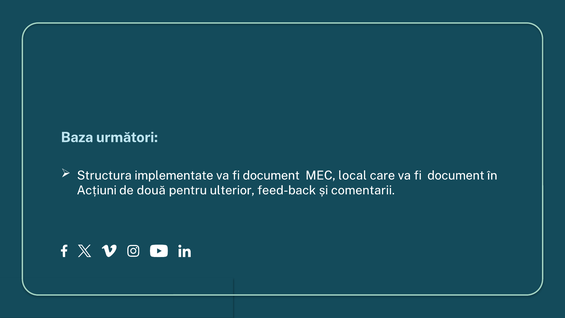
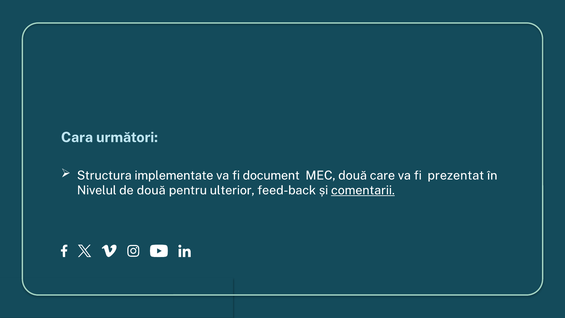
Baza: Baza -> Cara (77, 137)
MEC local: local -> două (353, 175)
care va fi document: document -> prezentat (456, 175)
Acțiuni: Acțiuni -> Nivelul (97, 190)
comentarii underline: none -> present (363, 190)
